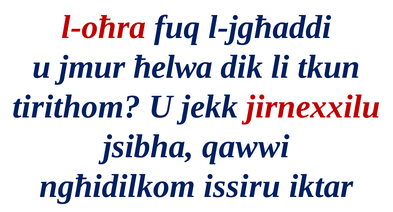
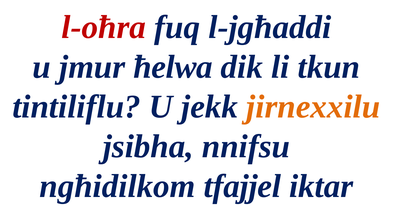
tirithom: tirithom -> tintiliflu (77, 107)
jirnexxilu colour: red -> orange (313, 107)
qawwi: qawwi -> nnifsu (246, 146)
issiru: issiru -> tfajjel (242, 186)
